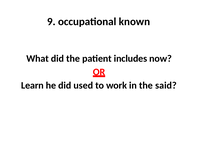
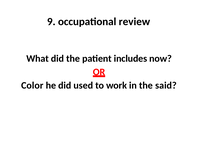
known: known -> review (134, 22)
Learn: Learn -> Color (32, 86)
